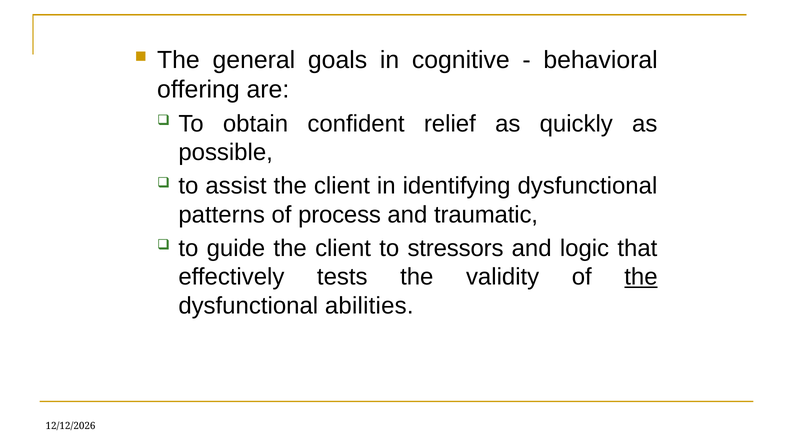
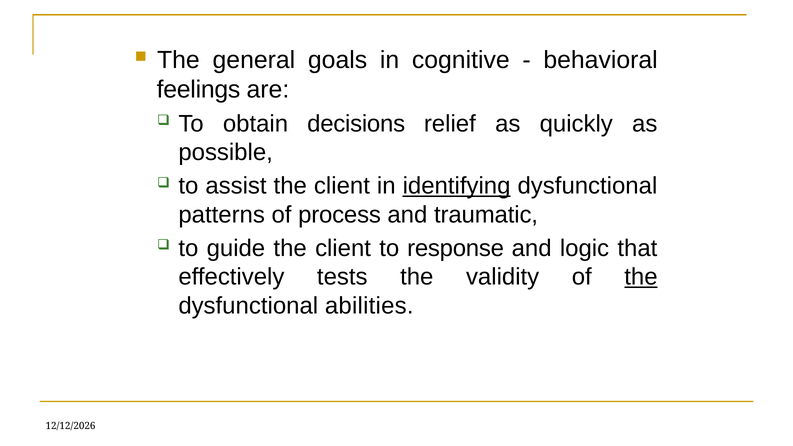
offering: offering -> feelings (199, 90)
confident: confident -> decisions (356, 124)
identifying underline: none -> present (457, 186)
stressors: stressors -> response (456, 248)
